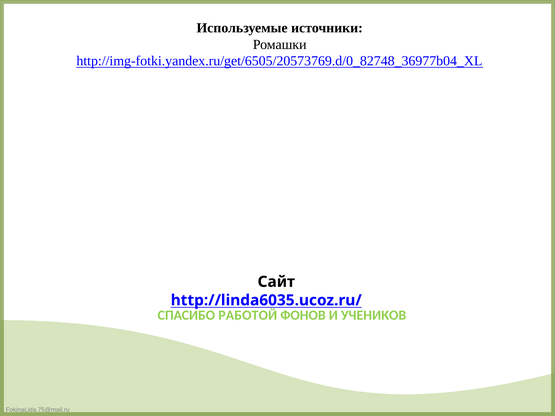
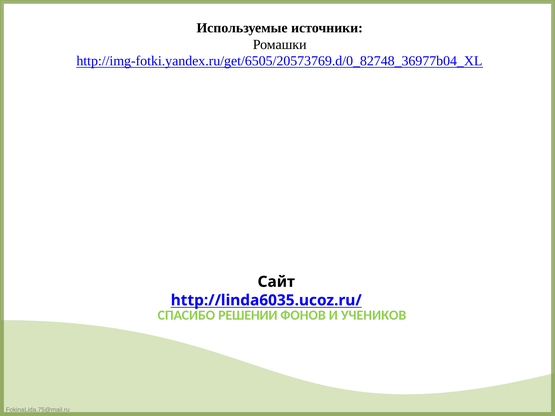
РАБОТОЙ: РАБОТОЙ -> РЕШЕНИИ (248, 315)
